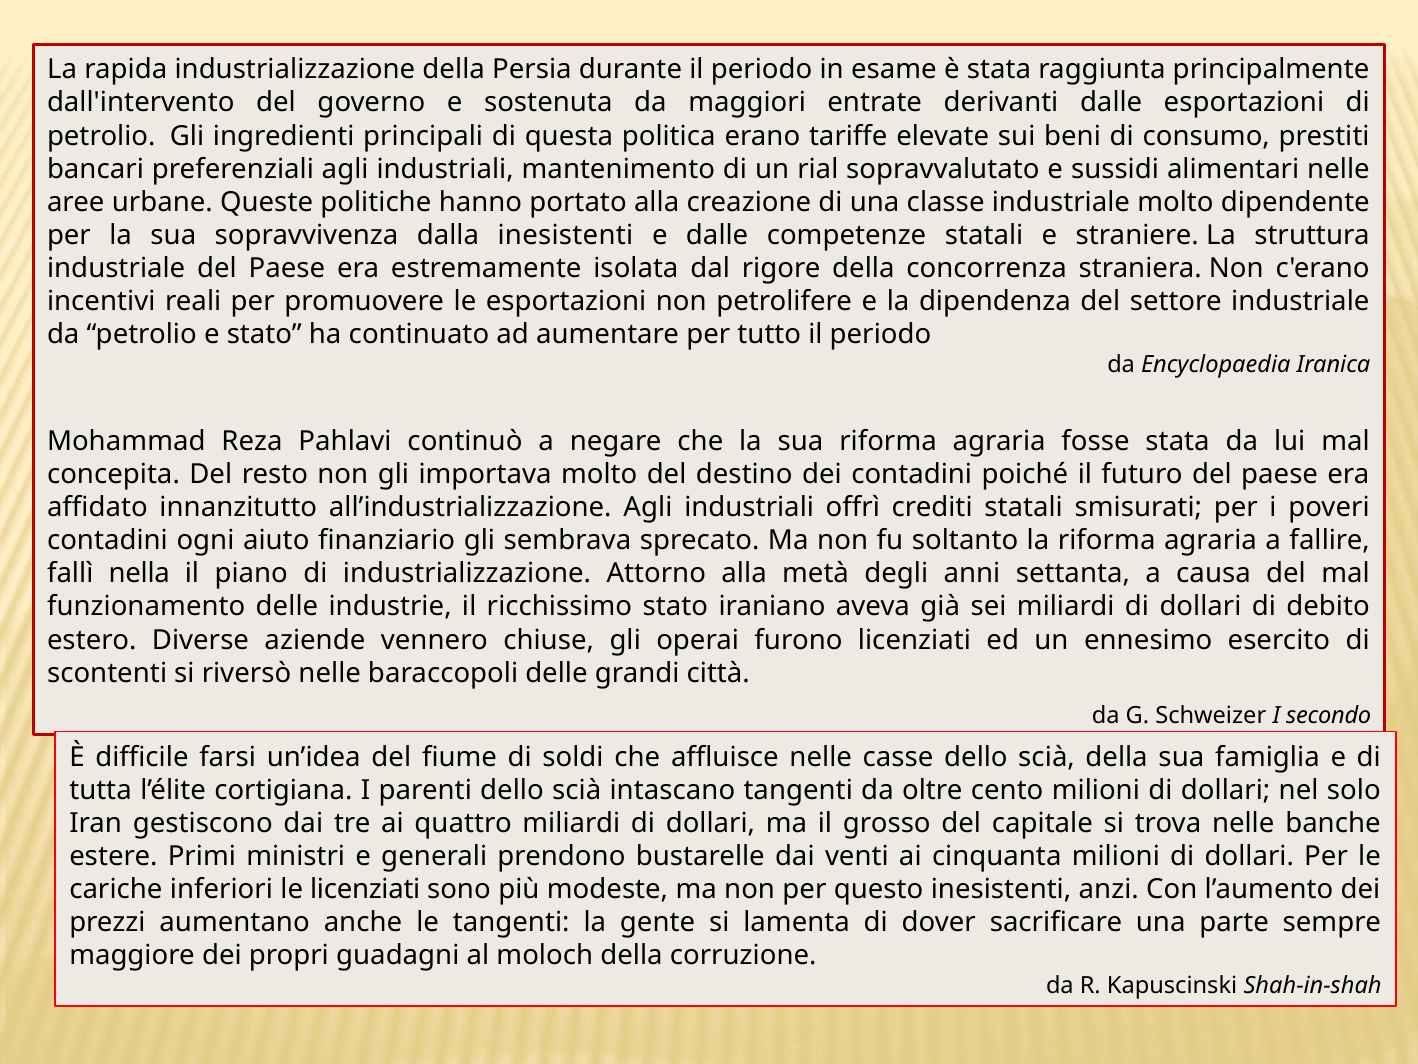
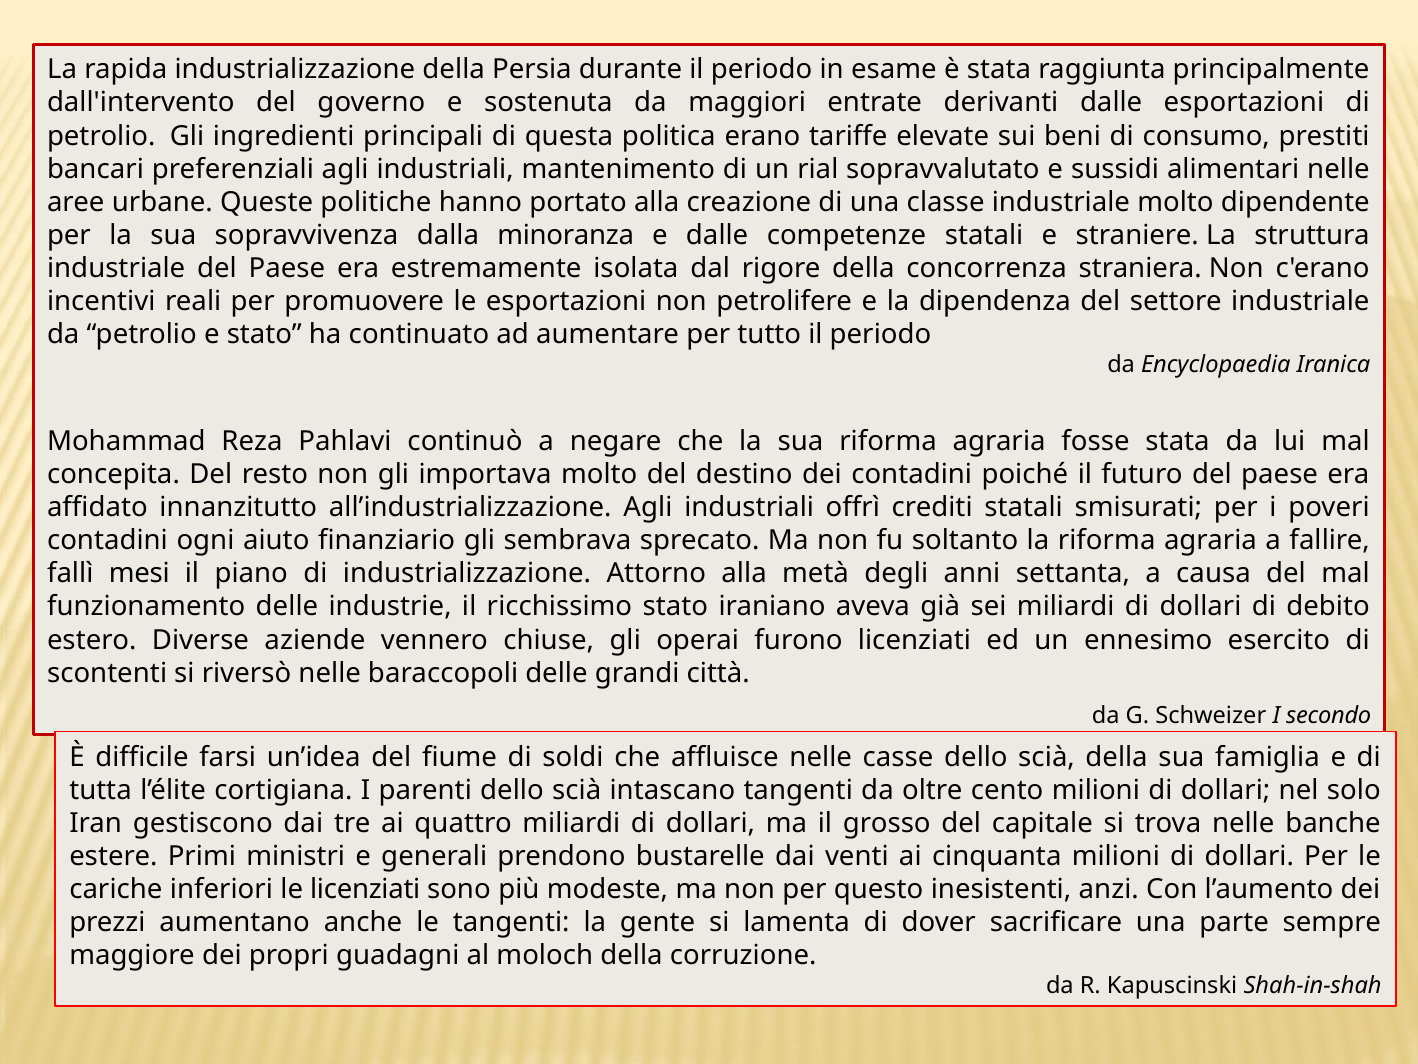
dalla inesistenti: inesistenti -> minoranza (566, 235)
nella: nella -> mesi (139, 573)
